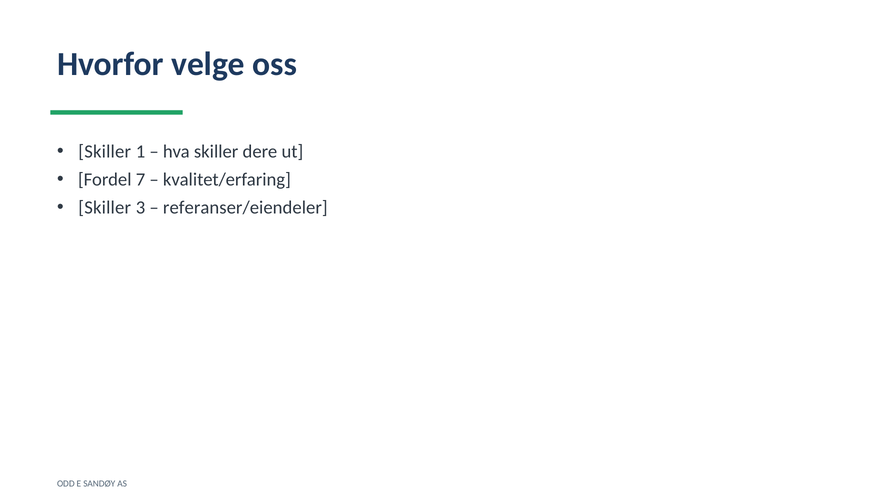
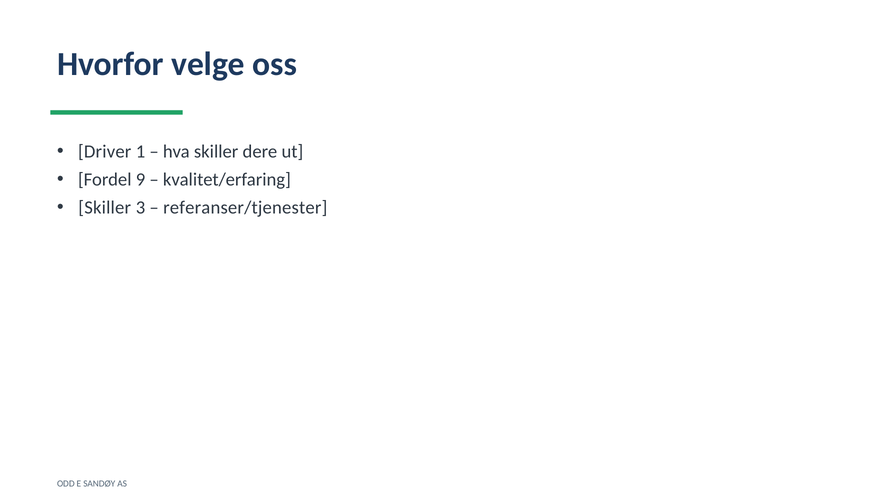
Skiller: Skiller -> Driver (105, 152)
7: 7 -> 9 (141, 180)
referanser/eiendeler: referanser/eiendeler -> referanser/tjenester (245, 208)
